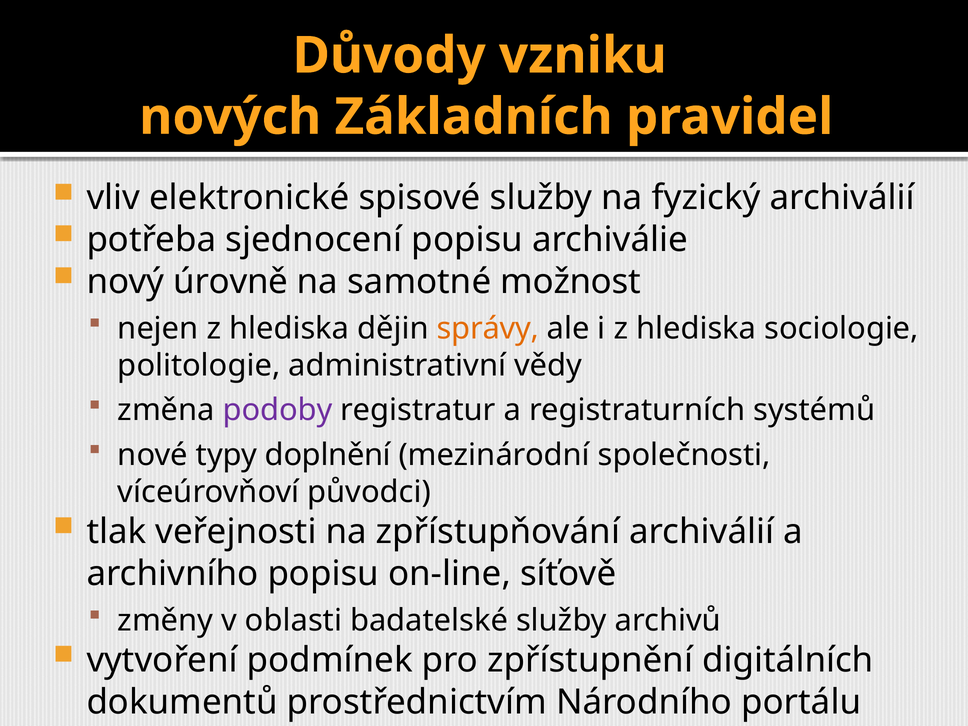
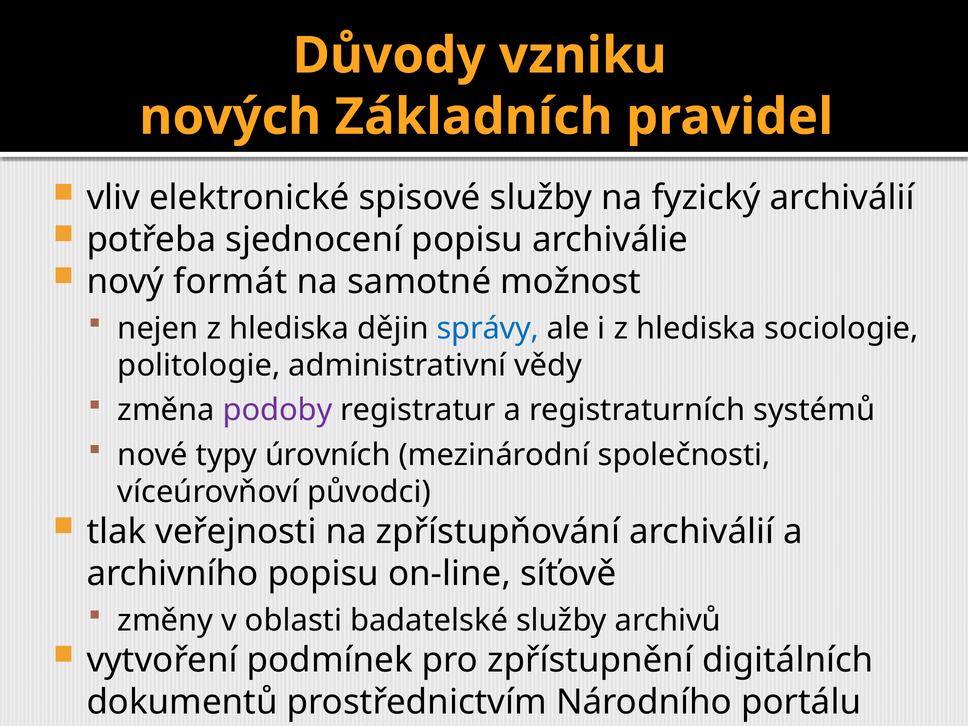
úrovně: úrovně -> formát (230, 282)
správy colour: orange -> blue (488, 328)
doplnění: doplnění -> úrovních (328, 455)
